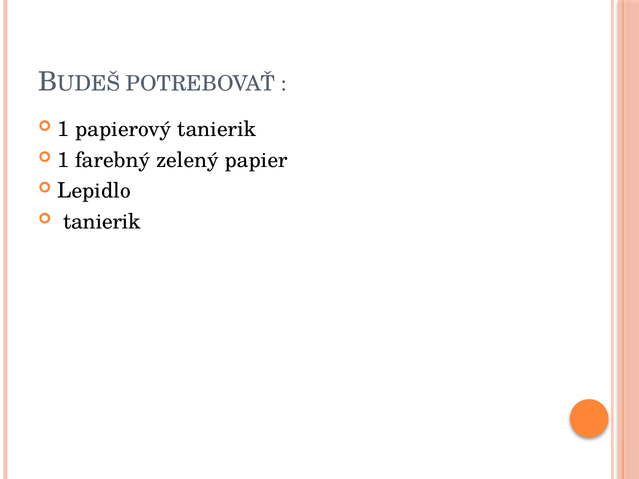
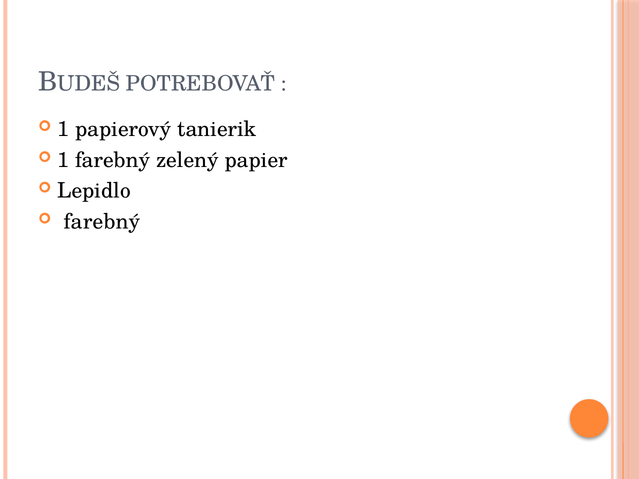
tanierik: tanierik -> farebný (102, 222)
